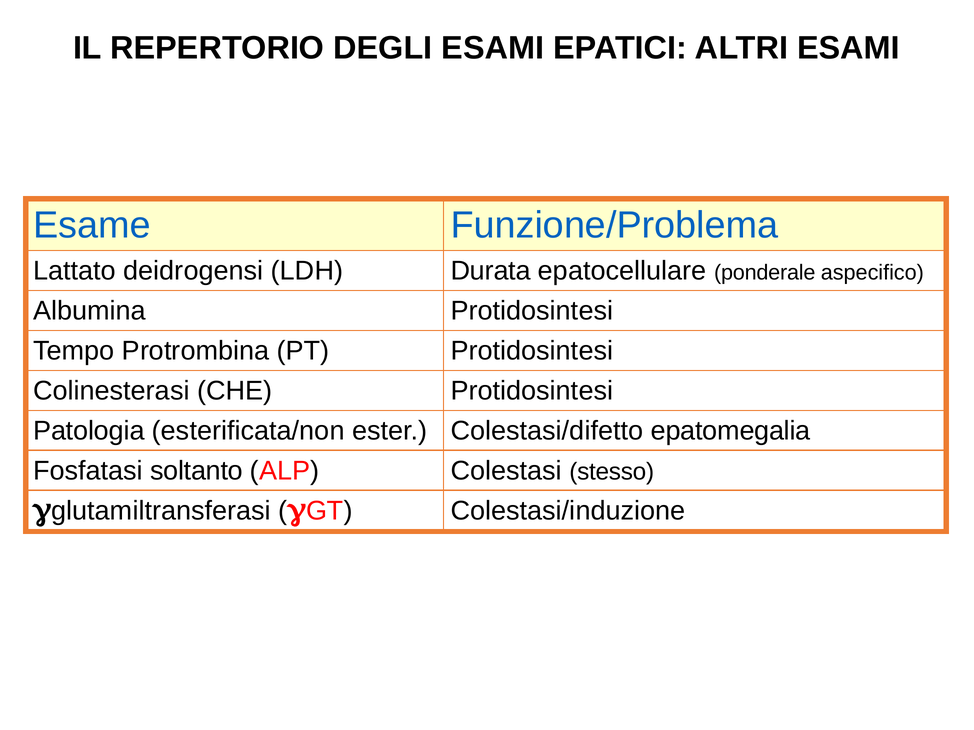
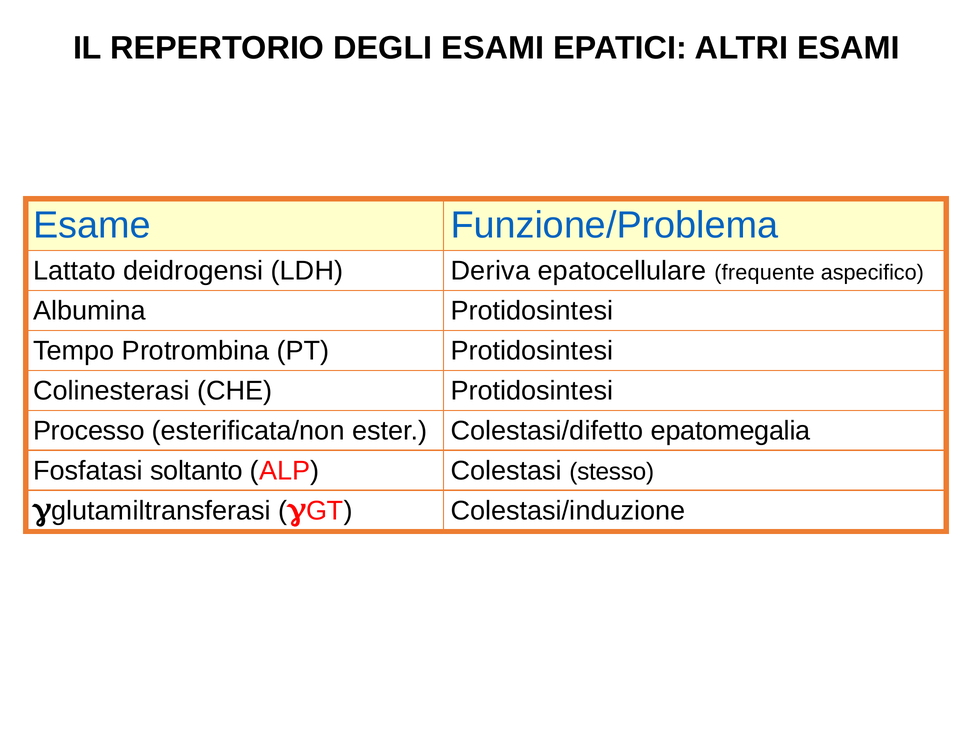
Durata: Durata -> Deriva (490, 271)
ponderale: ponderale -> frequente (765, 273)
Patologia: Patologia -> Processo (89, 431)
